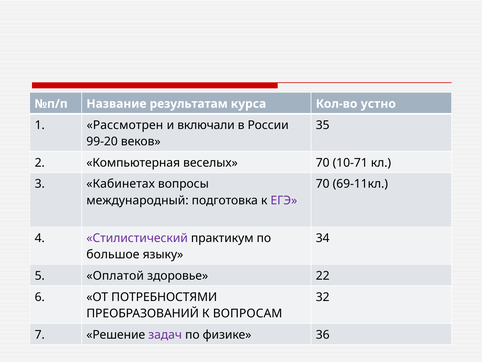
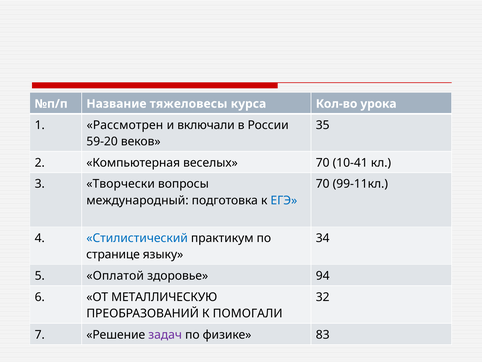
результатам: результатам -> тяжеловесы (189, 104)
устно: устно -> урока (378, 104)
99-20: 99-20 -> 59-20 (102, 141)
10-71: 10-71 -> 10-41 (350, 163)
Кабинетах: Кабинетах -> Творчески (121, 184)
69-11кл: 69-11кл -> 99-11кл (360, 184)
ЕГЭ colour: purple -> blue (284, 200)
Стилистический colour: purple -> blue (137, 238)
большое: большое -> странице (113, 254)
22: 22 -> 94 (323, 275)
ПОТРЕБНОСТЯМИ: ПОТРЕБНОСТЯМИ -> МЕТАЛЛИЧЕСКУЮ (164, 297)
ВОПРОСАМ: ВОПРОСАМ -> ПОМОГАЛИ (248, 313)
36: 36 -> 83 (323, 334)
